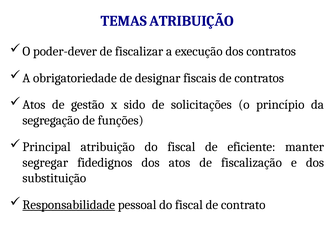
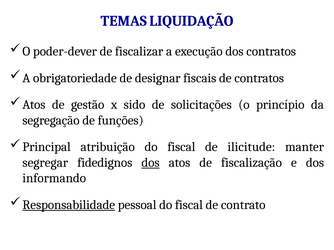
TEMAS ATRIBUIÇÃO: ATRIBUIÇÃO -> LIQUIDAÇÃO (191, 21)
eficiente: eficiente -> ilicitude (251, 147)
dos underline: none -> present (151, 163)
substituição: substituição -> informando (54, 178)
